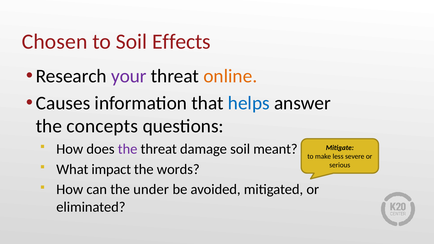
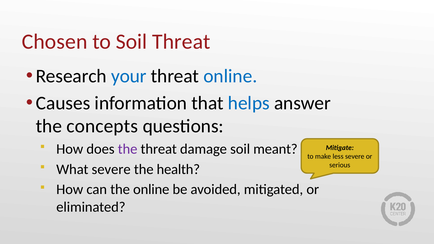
Soil Effects: Effects -> Threat (181, 42)
your colour: purple -> blue (129, 76)
online colour: orange -> blue (230, 76)
What impact: impact -> severe (111, 169)
words: words -> health (178, 169)
the under: under -> online (151, 190)
